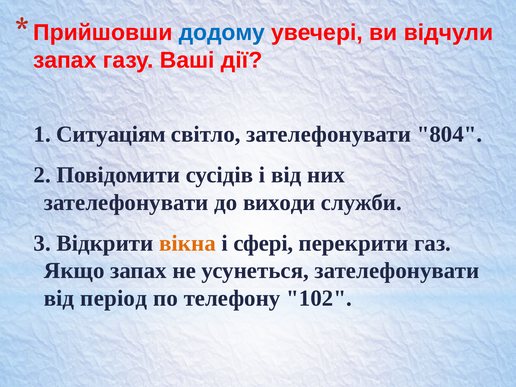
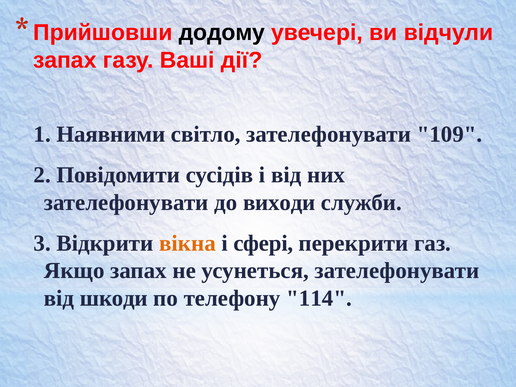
додому colour: blue -> black (222, 33)
Ситуаціям: Ситуаціям -> Наявними (111, 134)
804: 804 -> 109 (450, 134)
період: період -> шкоди (114, 298)
102: 102 -> 114 (319, 298)
